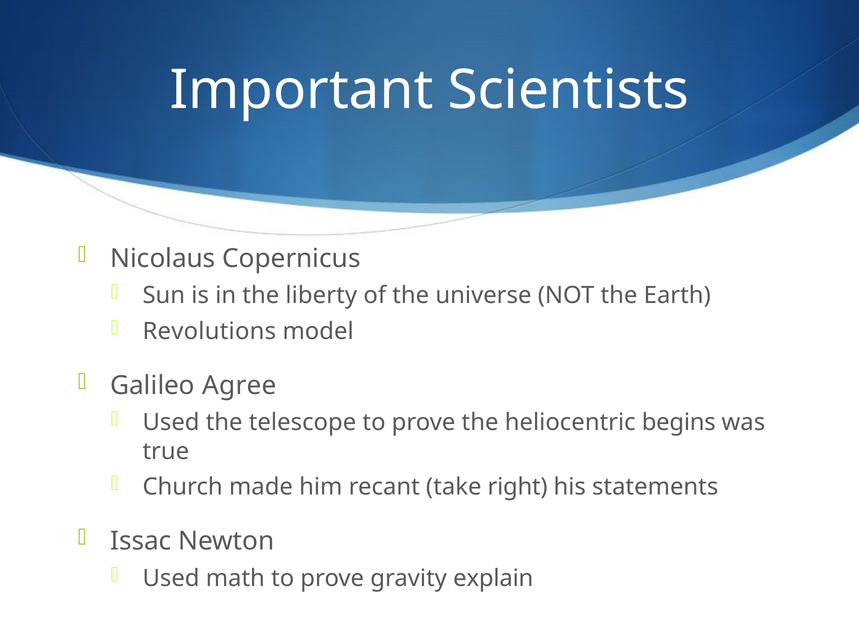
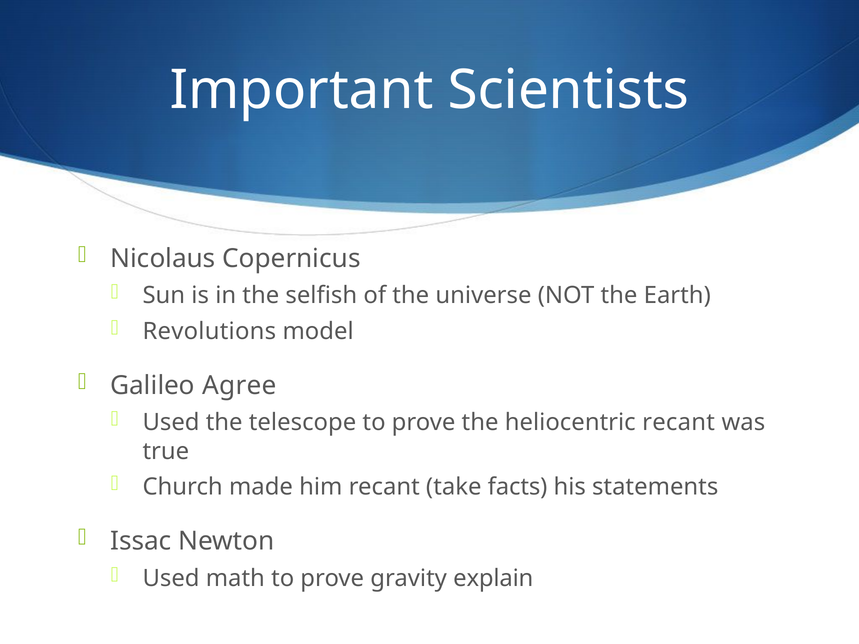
liberty: liberty -> selfish (321, 296)
heliocentric begins: begins -> recant (679, 423)
right: right -> facts (518, 487)
